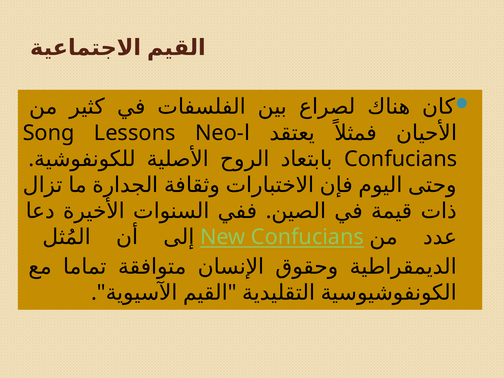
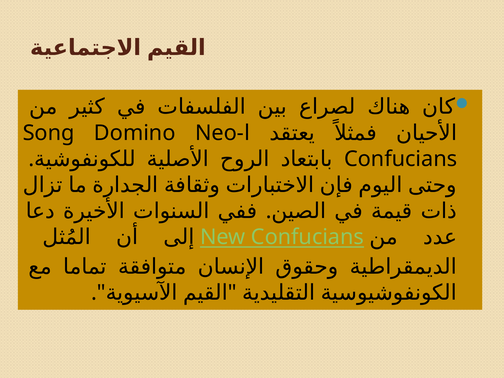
Lessons: Lessons -> Domino (135, 133)
